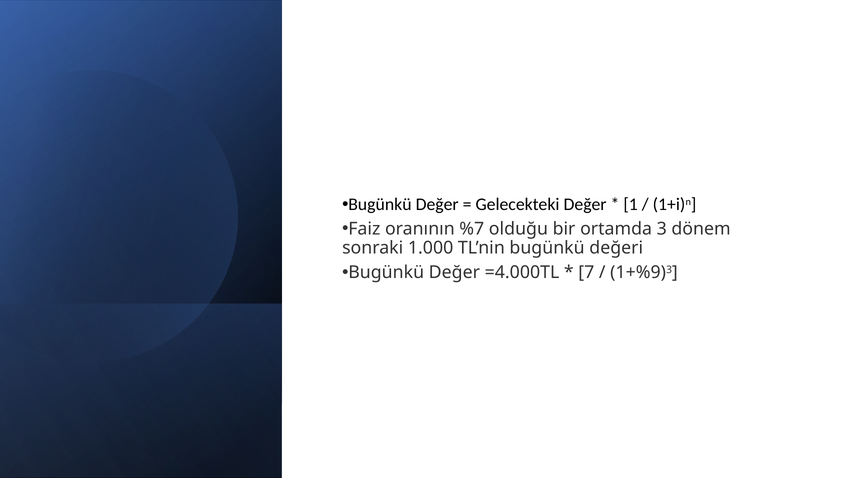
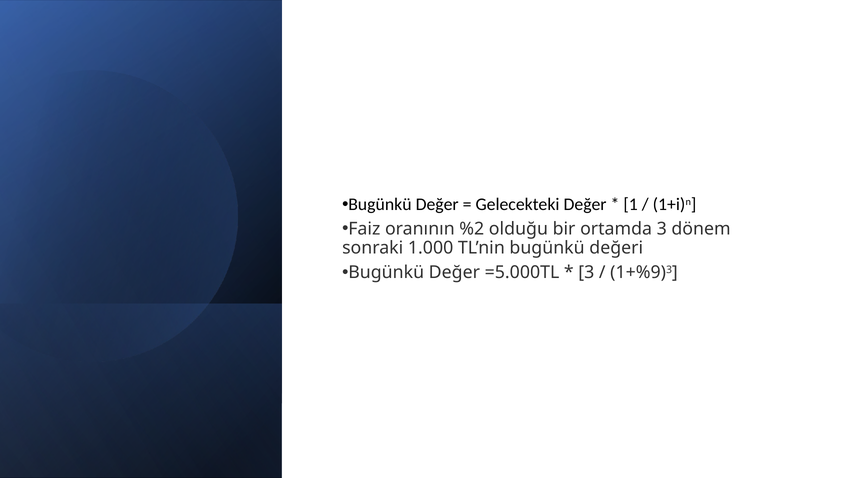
%7: %7 -> %2 (472, 229)
=4.000TL: =4.000TL -> =5.000TL (522, 273)
7: 7 -> 3 (586, 273)
